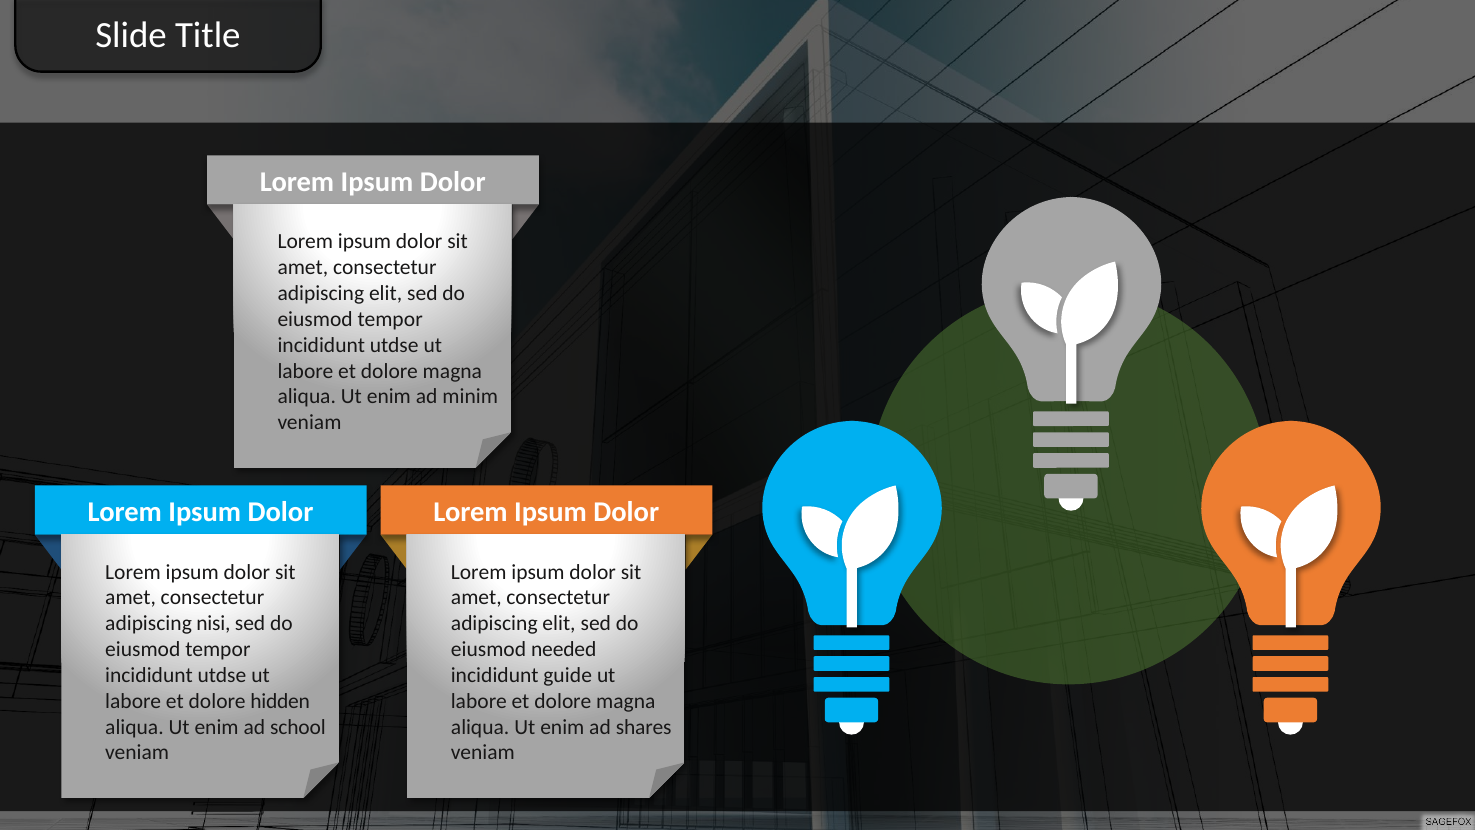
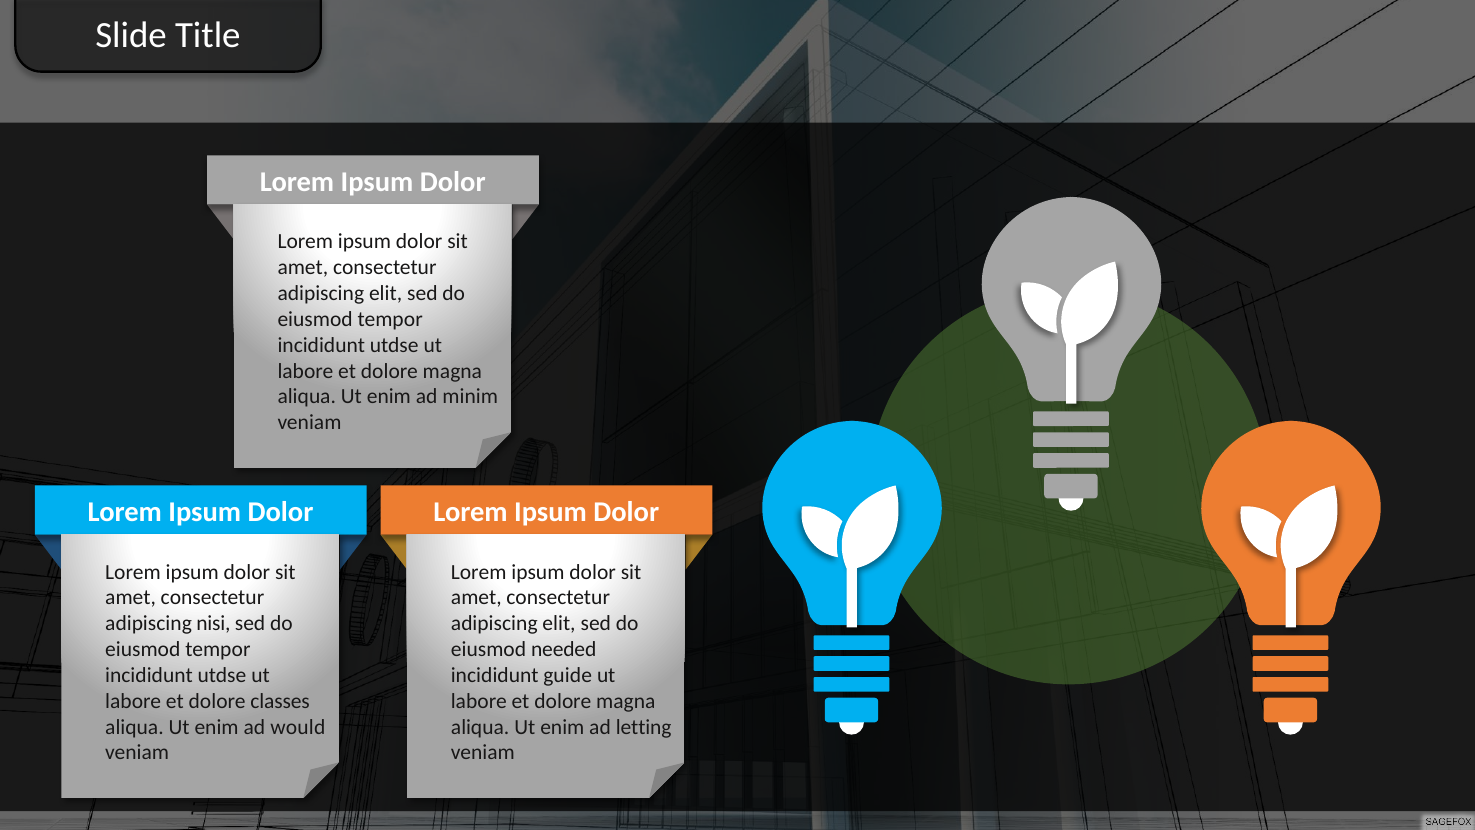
hidden: hidden -> classes (280, 701)
school: school -> would (298, 727)
shares: shares -> letting (644, 727)
